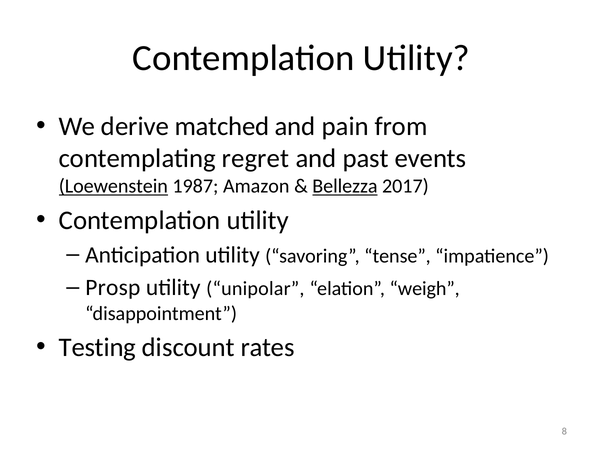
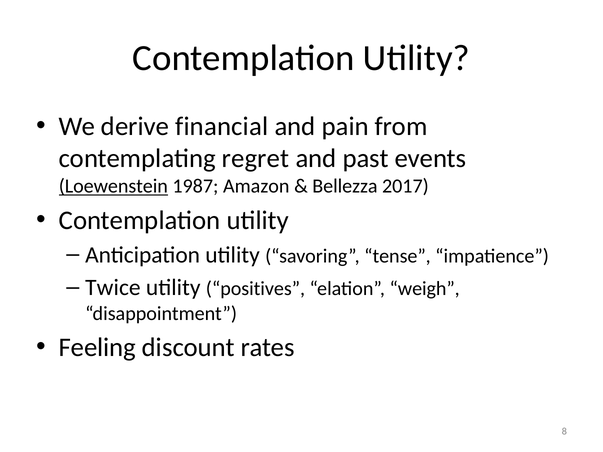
matched: matched -> financial (222, 126)
Bellezza underline: present -> none (345, 186)
Prosp: Prosp -> Twice (113, 288)
unipolar: unipolar -> positives (255, 289)
Testing: Testing -> Feeling (97, 348)
